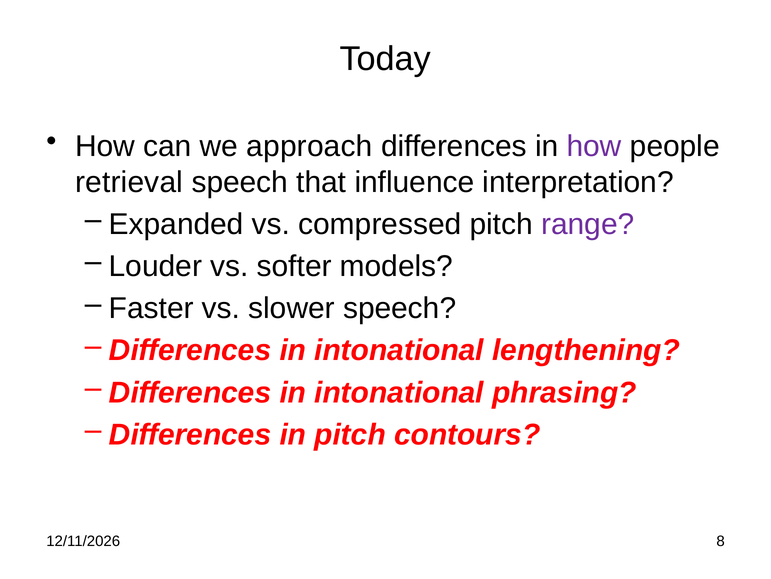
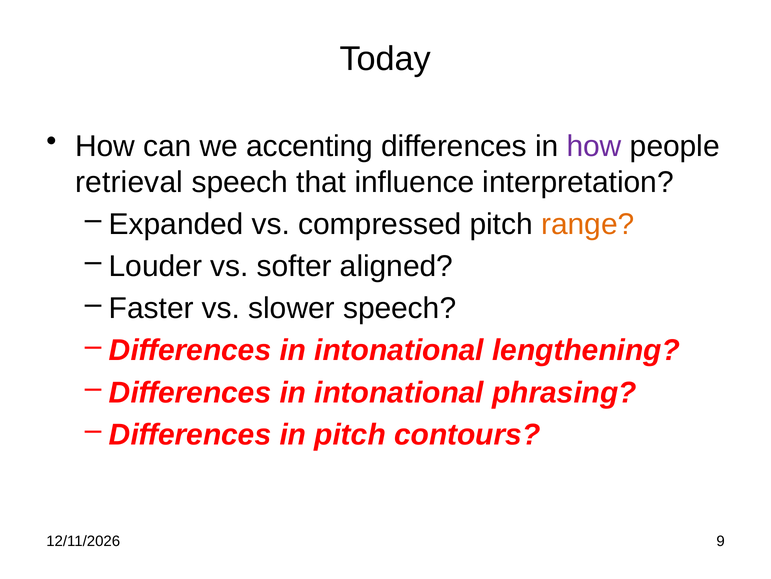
approach: approach -> accenting (310, 146)
range colour: purple -> orange (588, 224)
models: models -> aligned (396, 266)
8: 8 -> 9 (721, 540)
